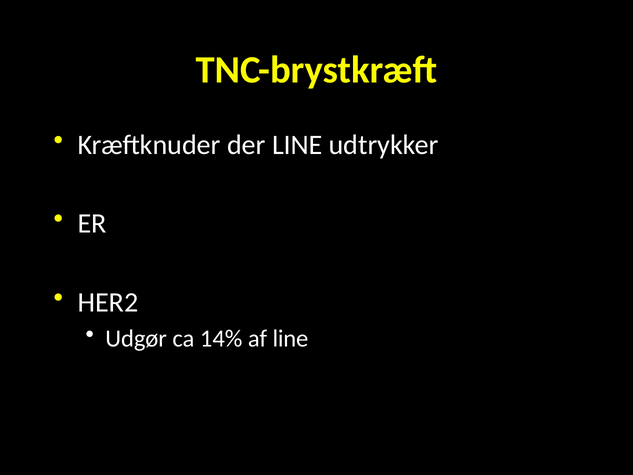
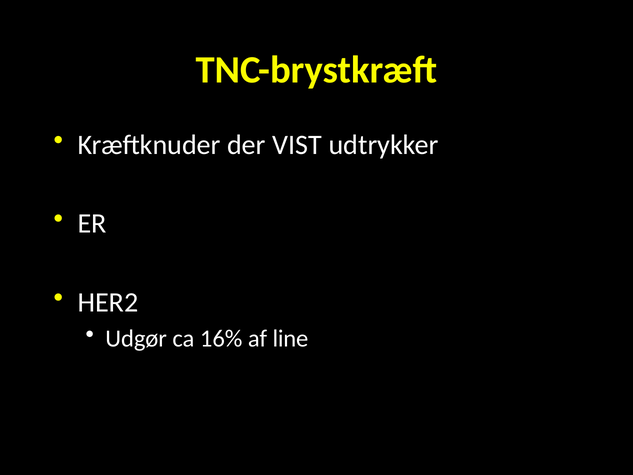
der LINE: LINE -> VIST (297, 145)
14%: 14% -> 16% (221, 339)
